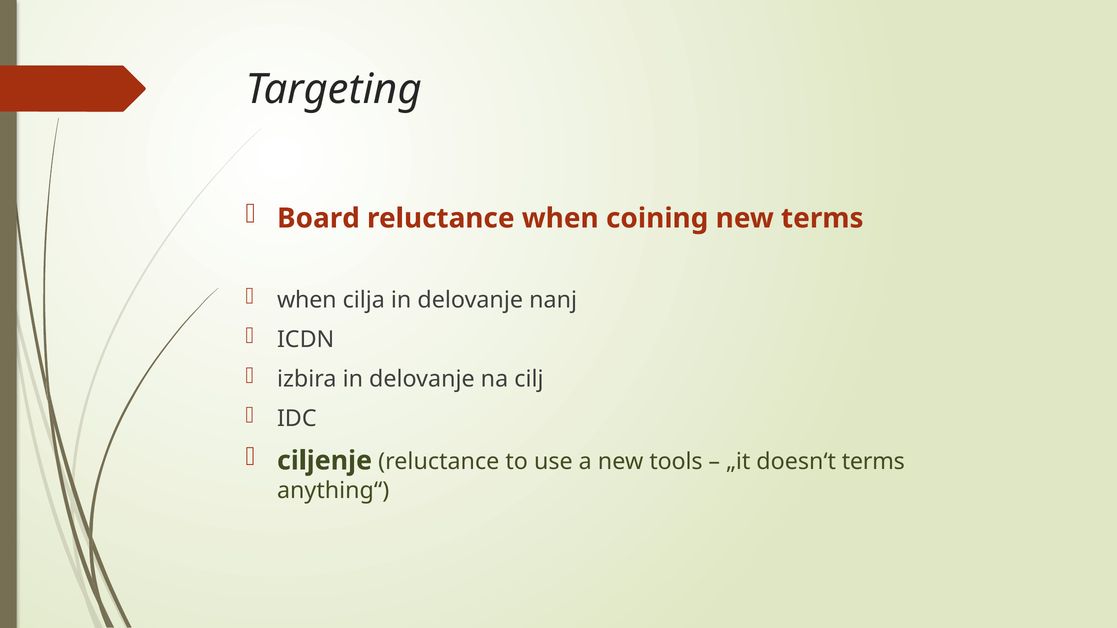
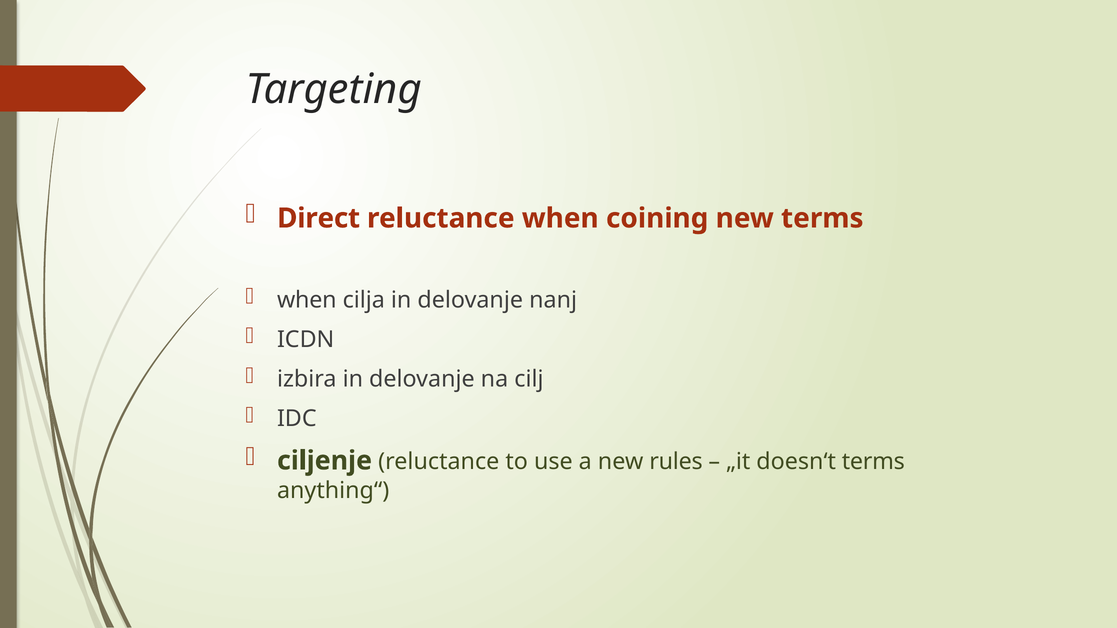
Board: Board -> Direct (319, 218)
tools: tools -> rules (676, 462)
